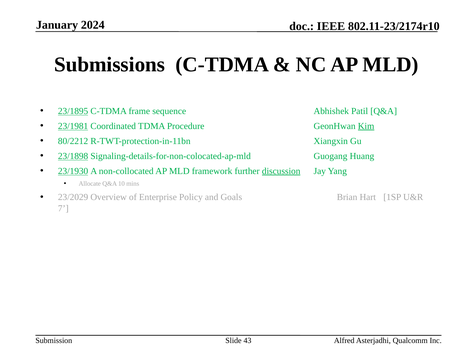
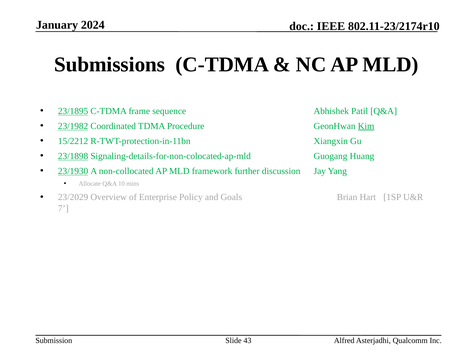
23/1981: 23/1981 -> 23/1982 (73, 126)
80/2212: 80/2212 -> 15/2212 (73, 141)
discussion underline: present -> none (281, 171)
